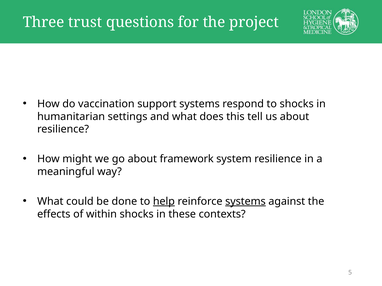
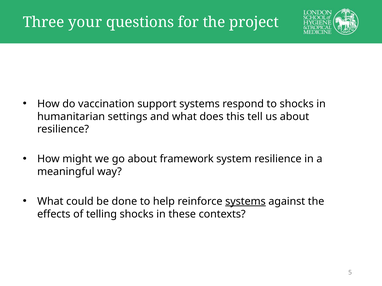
trust: trust -> your (85, 22)
help underline: present -> none (164, 202)
within: within -> telling (101, 214)
